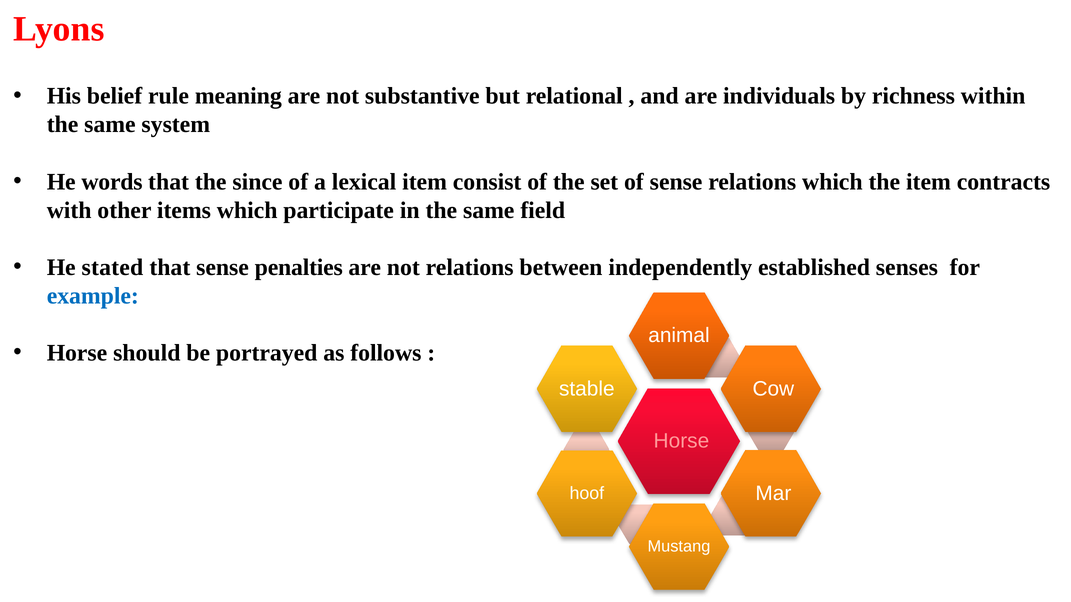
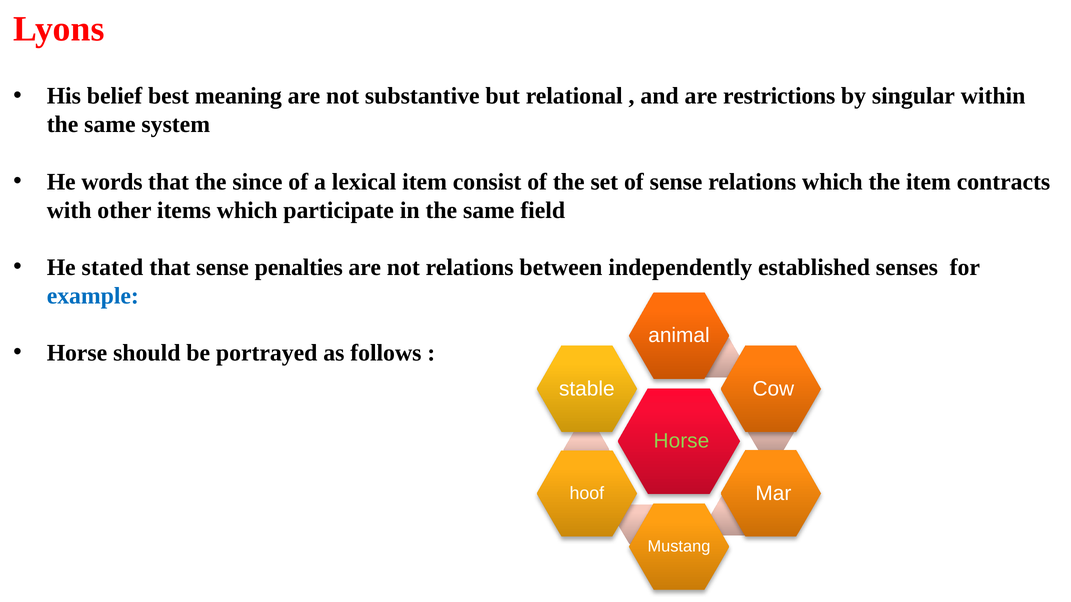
rule: rule -> best (168, 96)
individuals: individuals -> restrictions (779, 96)
richness: richness -> singular (913, 96)
Horse colour: pink -> light green (681, 441)
